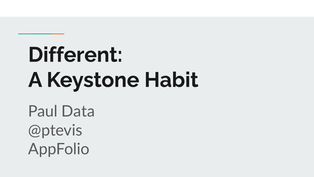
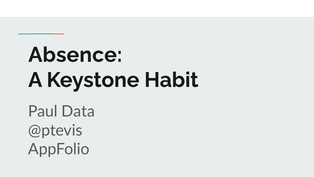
Different: Different -> Absence (75, 55)
